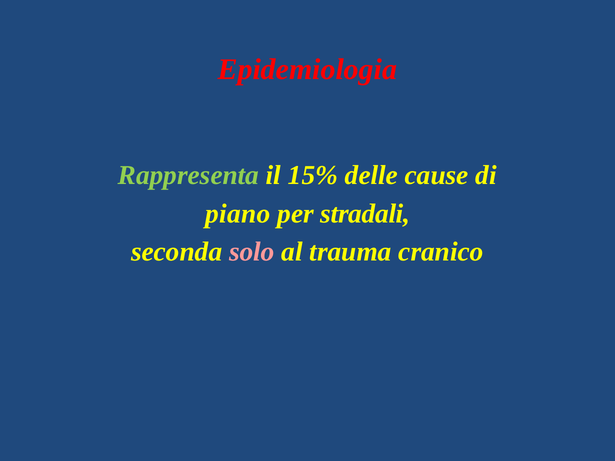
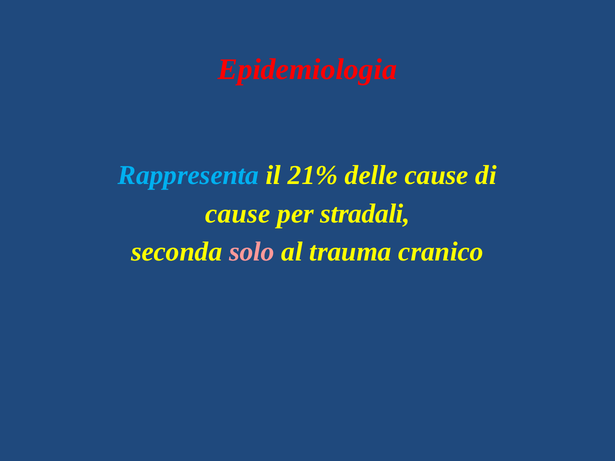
Rappresenta colour: light green -> light blue (188, 175)
15%: 15% -> 21% (313, 175)
piano: piano -> cause (238, 214)
